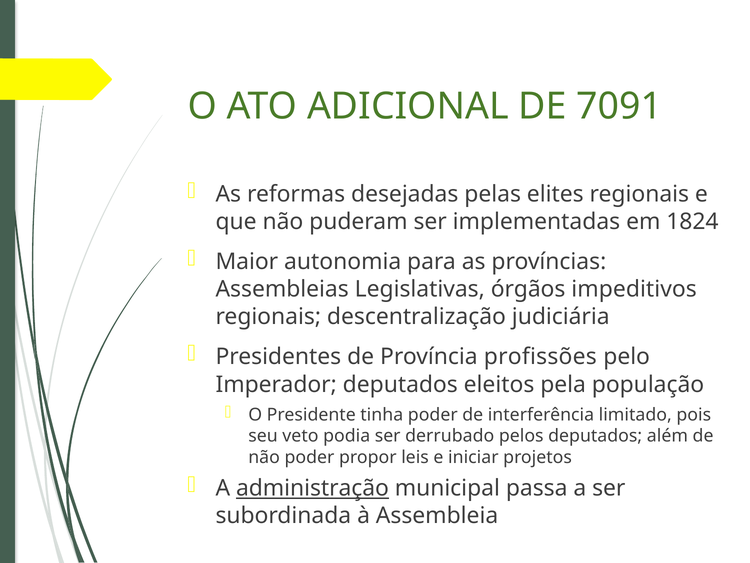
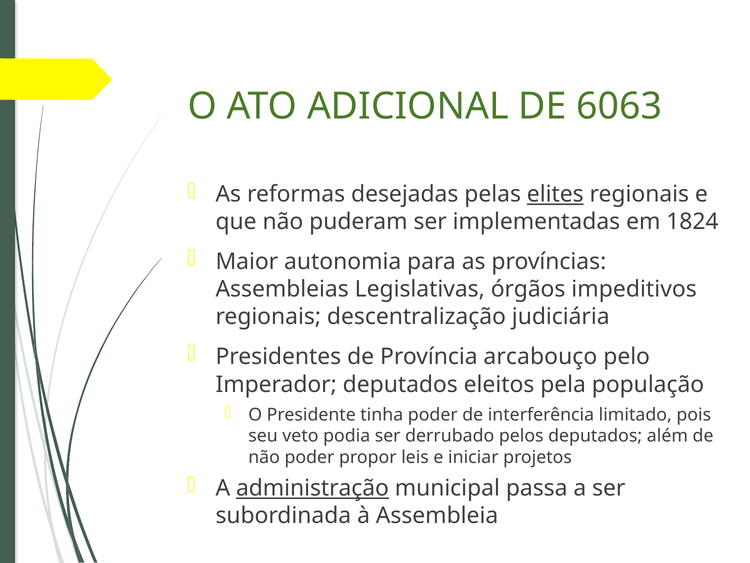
7091: 7091 -> 6063 (619, 106)
elites underline: none -> present (555, 194)
profissões: profissões -> arcabouço (540, 357)
